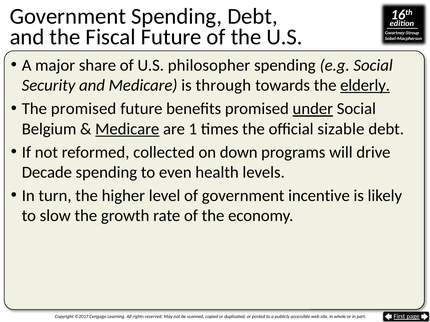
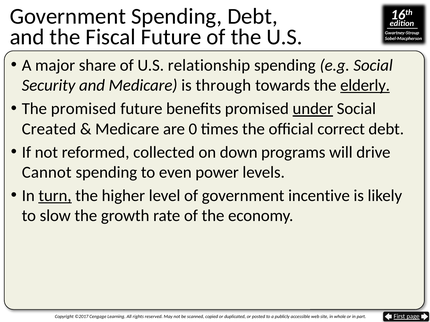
philosopher: philosopher -> relationship (209, 65)
Belgium: Belgium -> Created (49, 129)
Medicare underline: present -> none (127, 129)
1: 1 -> 0 (193, 129)
sizable: sizable -> correct (341, 129)
Decade: Decade -> Cannot (47, 173)
health: health -> power (217, 173)
turn underline: none -> present (55, 196)
